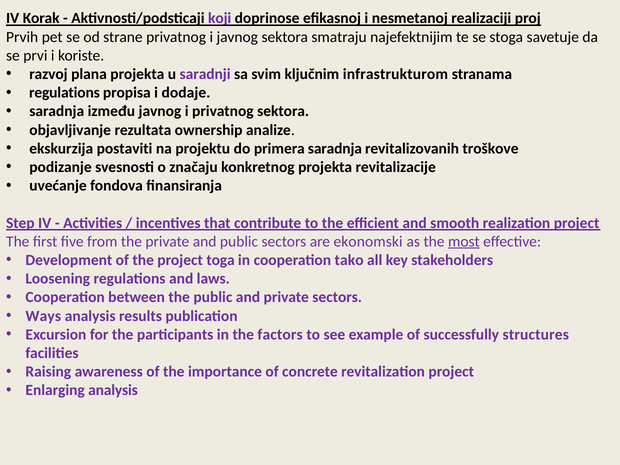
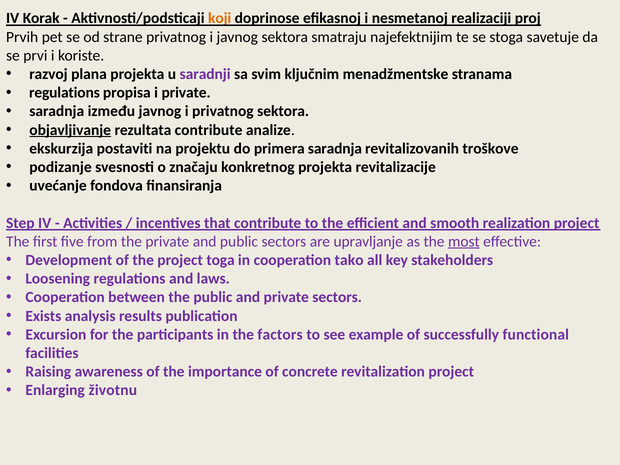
koji colour: purple -> orange (220, 18)
infrastrukturom: infrastrukturom -> menadžmentske (396, 74)
i dodaje: dodaje -> private (186, 93)
objavljivanje underline: none -> present (70, 130)
rezultata ownership: ownership -> contribute (209, 130)
ekonomski: ekonomski -> upravljanje (368, 242)
Ways: Ways -> Exists (43, 316)
structures: structures -> functional (536, 335)
Enlarging analysis: analysis -> životnu (113, 390)
